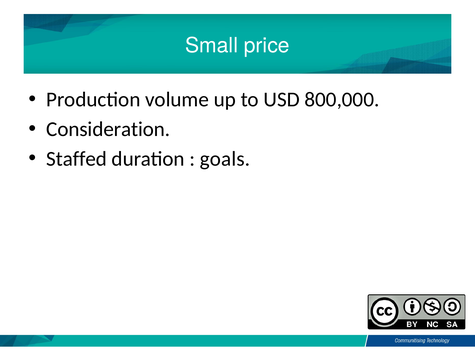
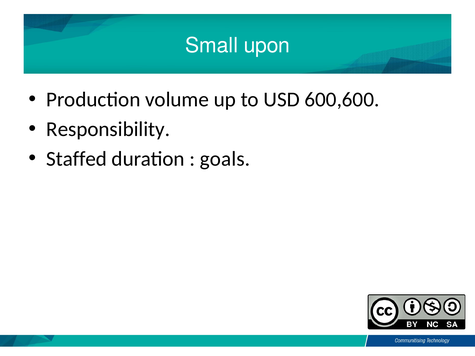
price: price -> upon (267, 45)
800,000: 800,000 -> 600,600 (342, 100)
Consideration: Consideration -> Responsibility (108, 129)
